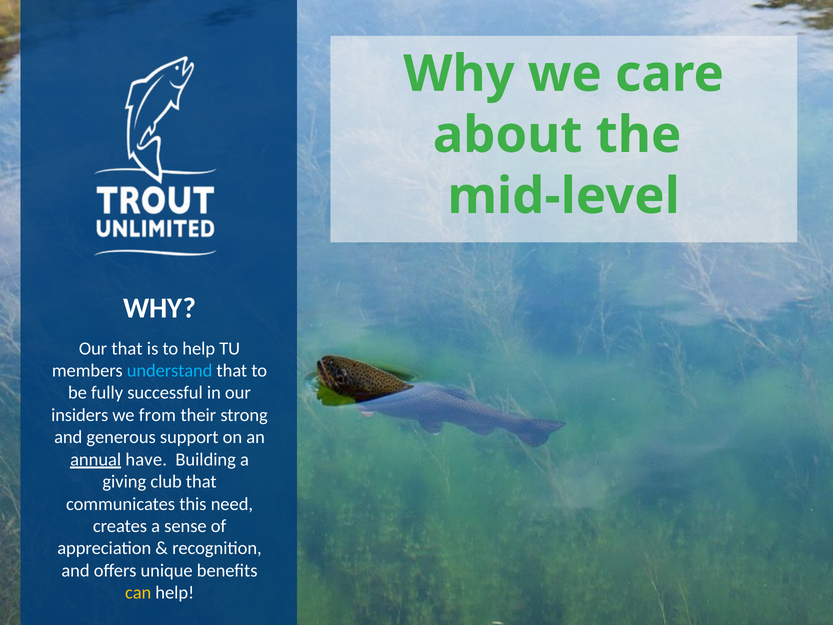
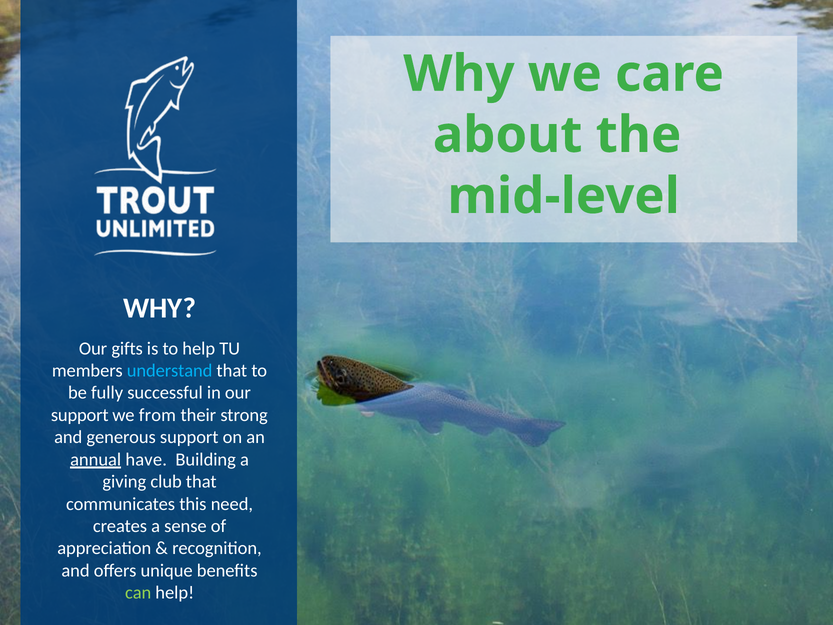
Our that: that -> gifts (127, 348)
insiders: insiders -> support (80, 415)
can colour: yellow -> light green (138, 593)
